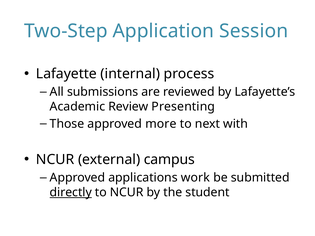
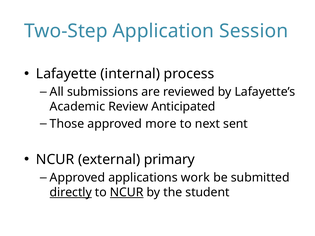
Presenting: Presenting -> Anticipated (183, 107)
with: with -> sent (236, 124)
campus: campus -> primary (169, 160)
NCUR underline: none -> present (127, 193)
